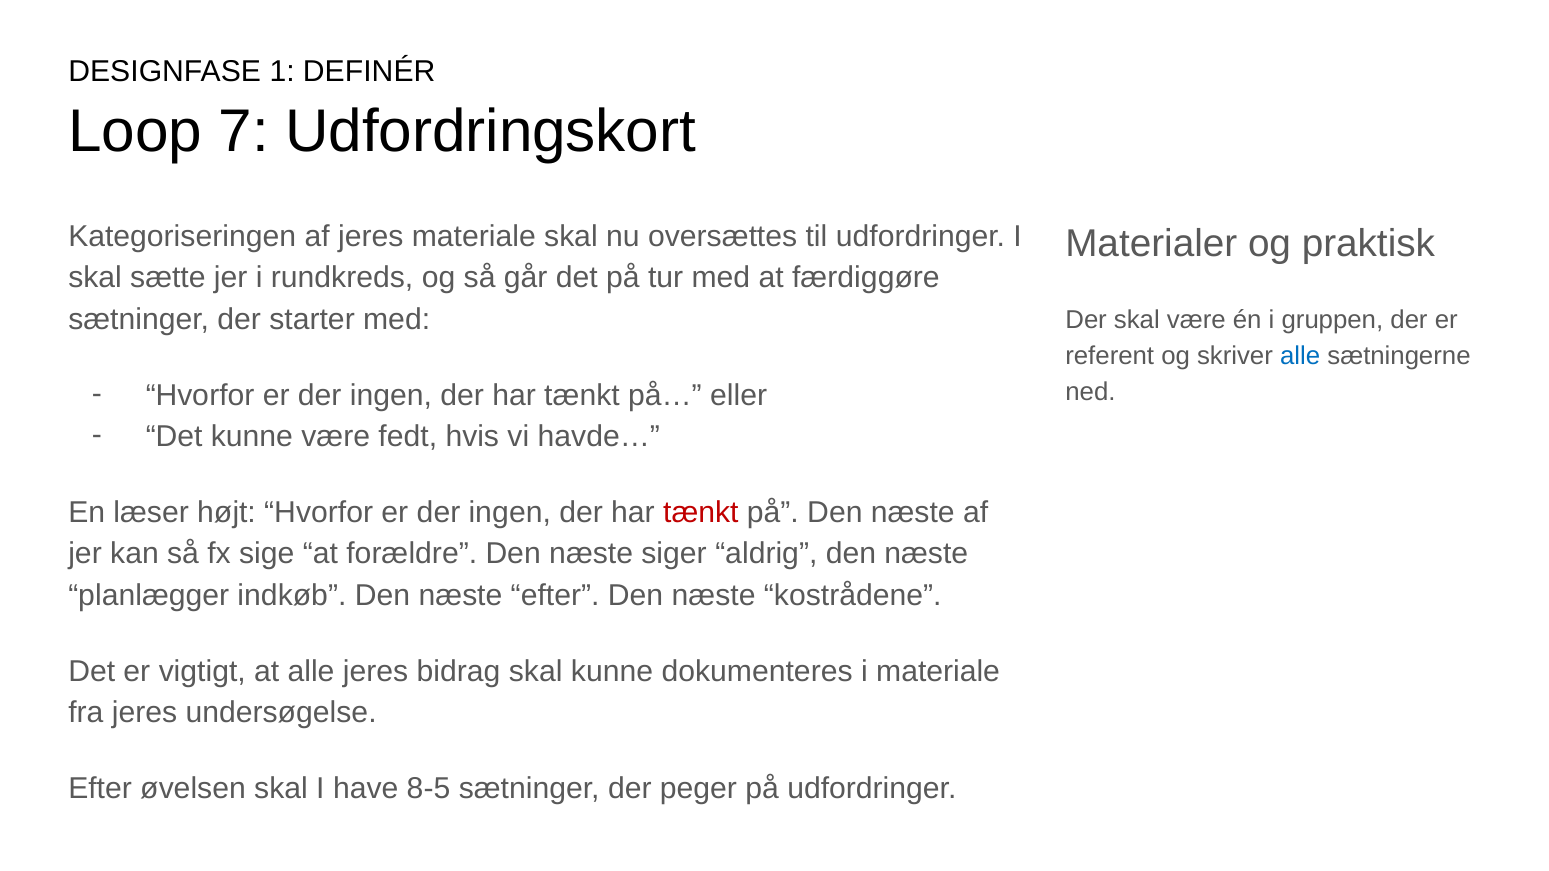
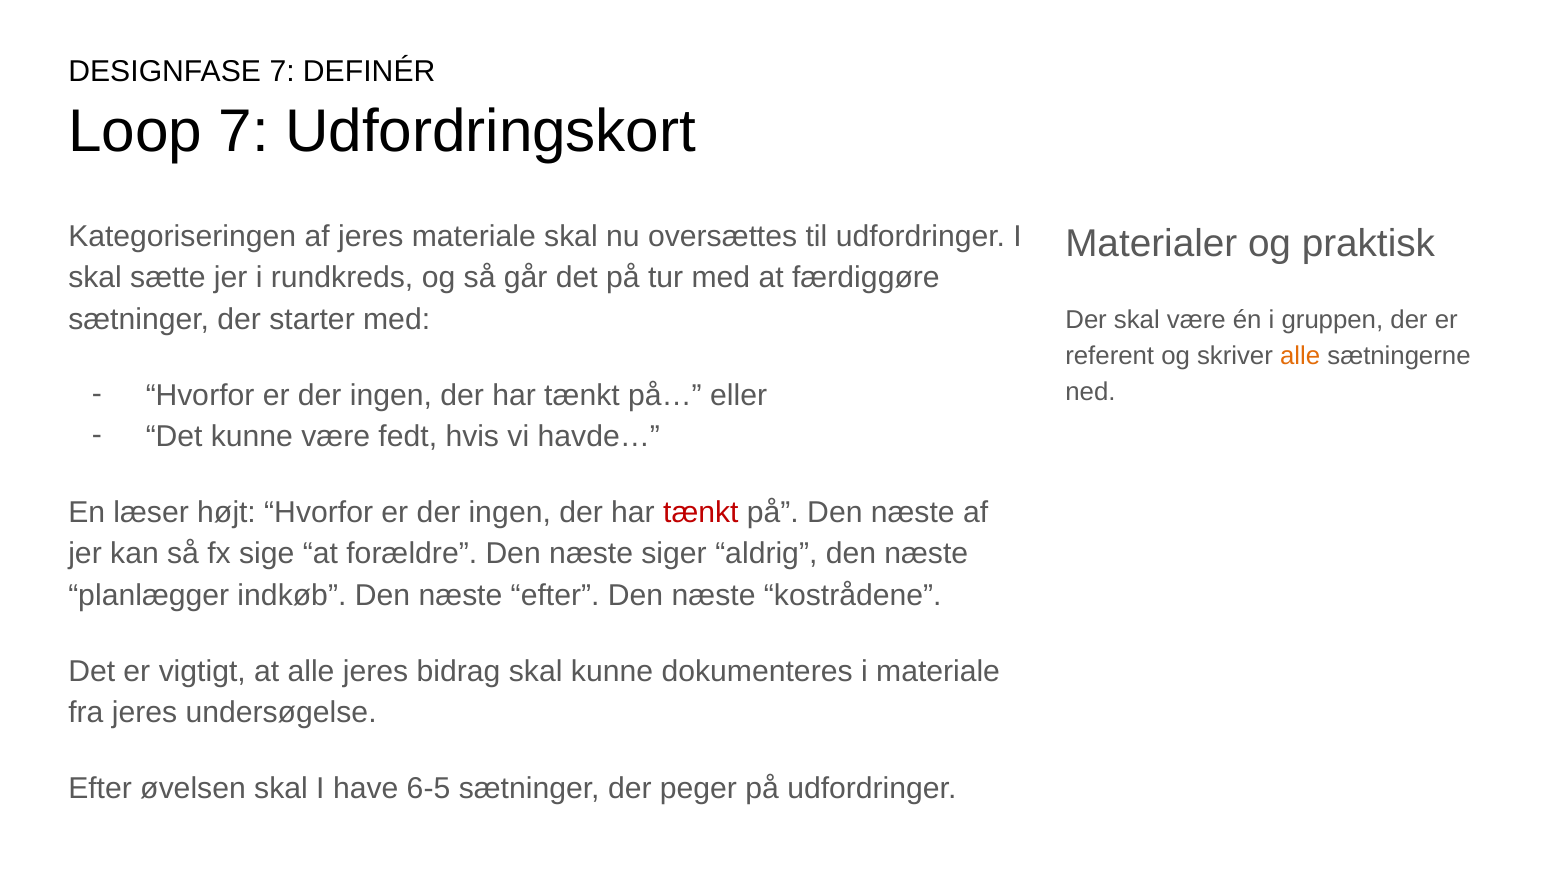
DESIGNFASE 1: 1 -> 7 (282, 72)
alle colour: blue -> orange (1300, 356)
8-5: 8-5 -> 6-5 (429, 789)
